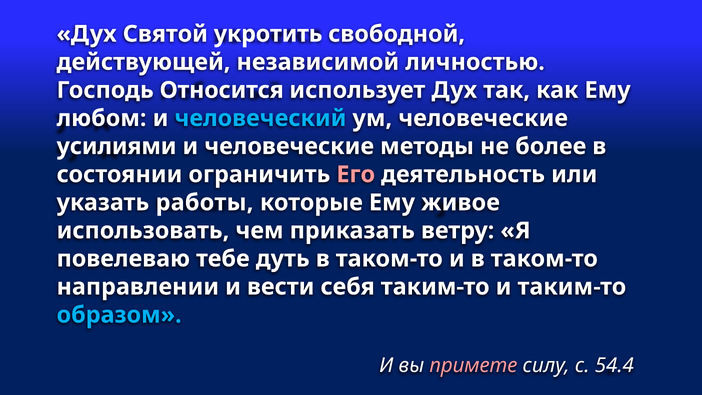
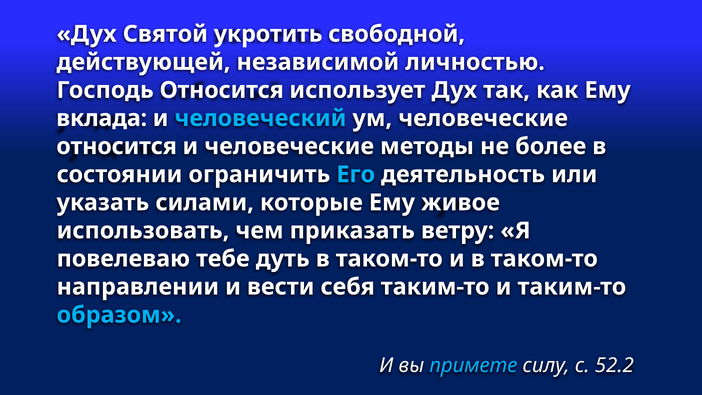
любом: любом -> вклада (102, 118)
усилиями: усилиями -> относится (117, 146)
Его colour: pink -> light blue (356, 174)
работы: работы -> силами (205, 202)
примете colour: pink -> light blue (473, 366)
54.4: 54.4 -> 52.2 (614, 366)
